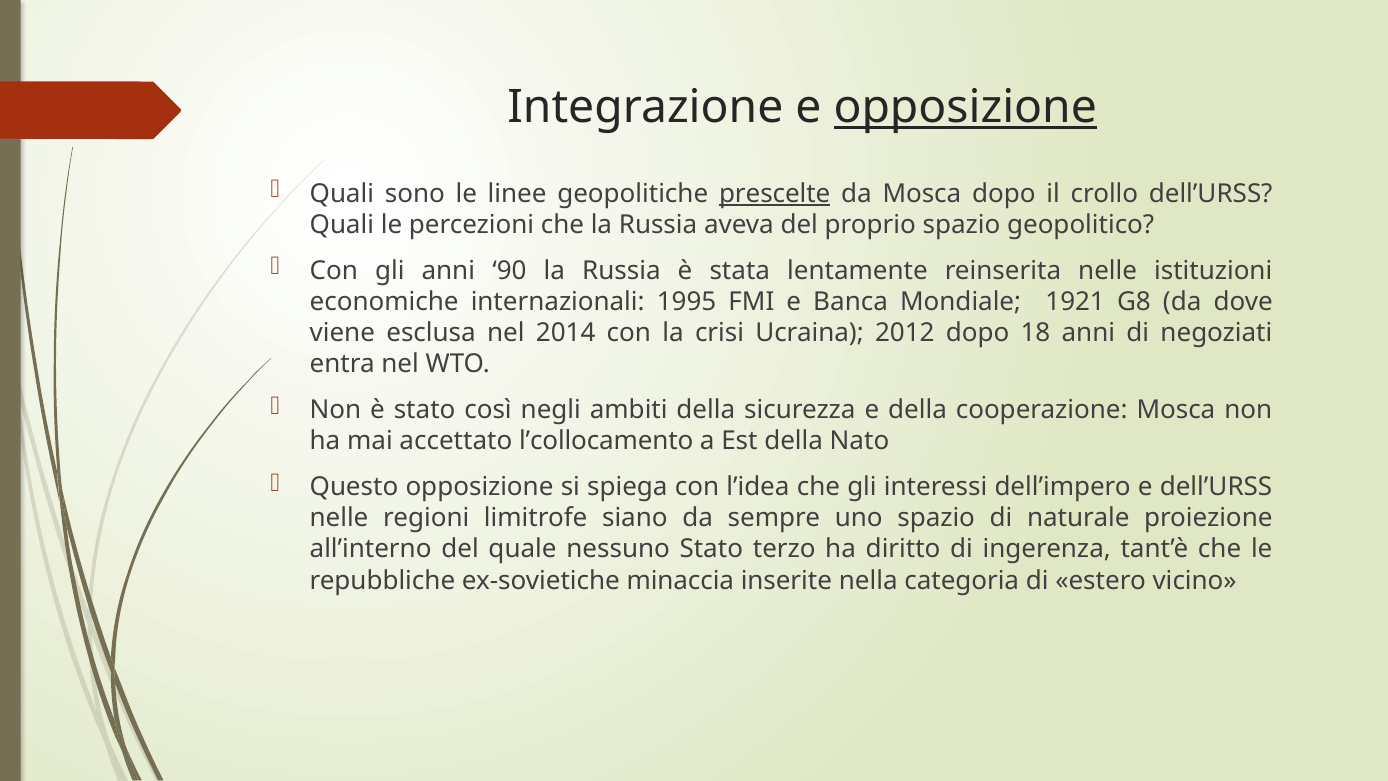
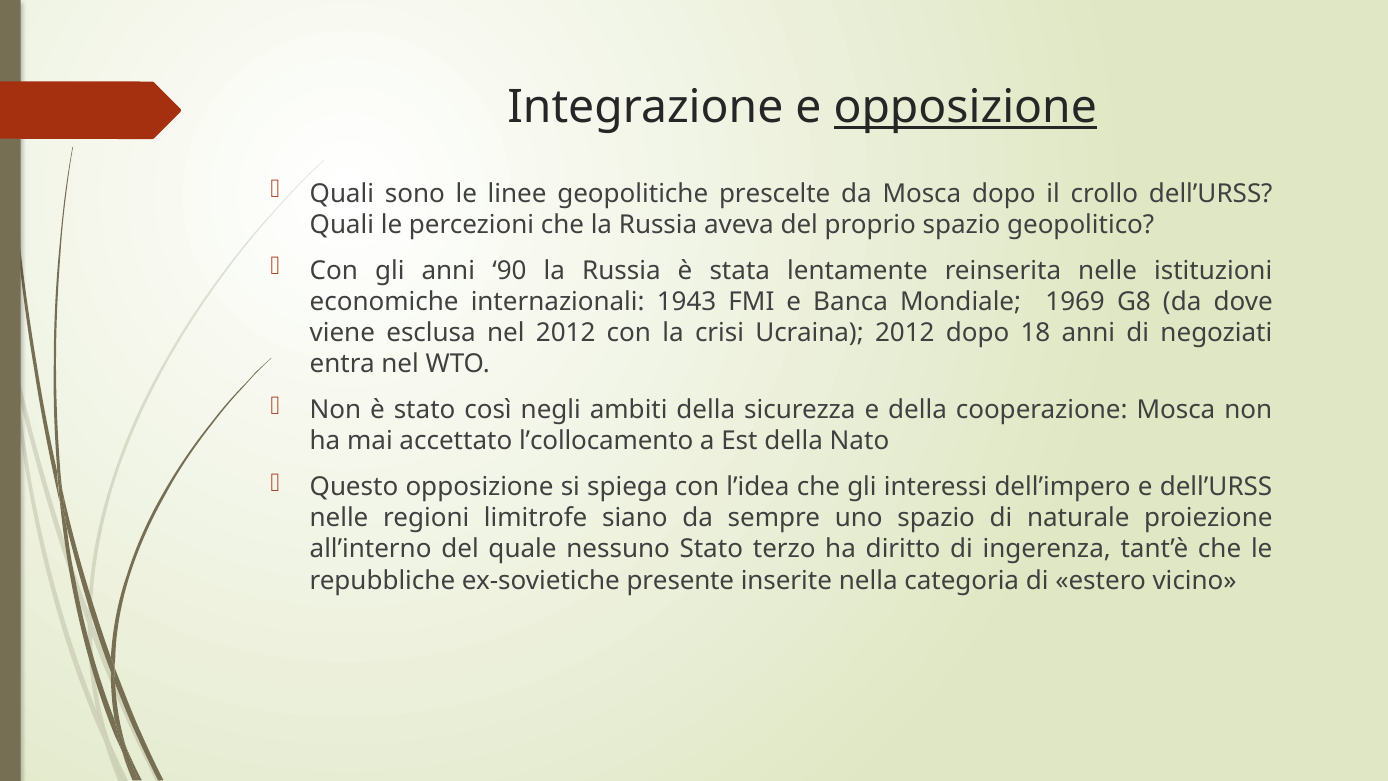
prescelte underline: present -> none (775, 193)
1995: 1995 -> 1943 (687, 302)
1921: 1921 -> 1969 (1075, 302)
nel 2014: 2014 -> 2012 (566, 333)
minaccia: minaccia -> presente (680, 580)
